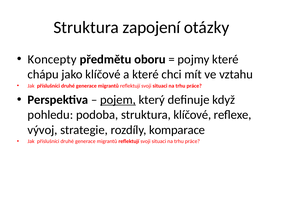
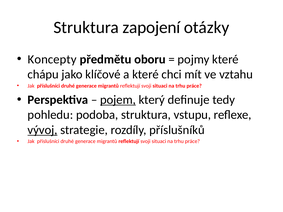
když: když -> tedy (224, 100)
struktura klíčové: klíčové -> vstupu (192, 115)
vývoj underline: none -> present (43, 130)
komparace: komparace -> příslušníků (177, 130)
